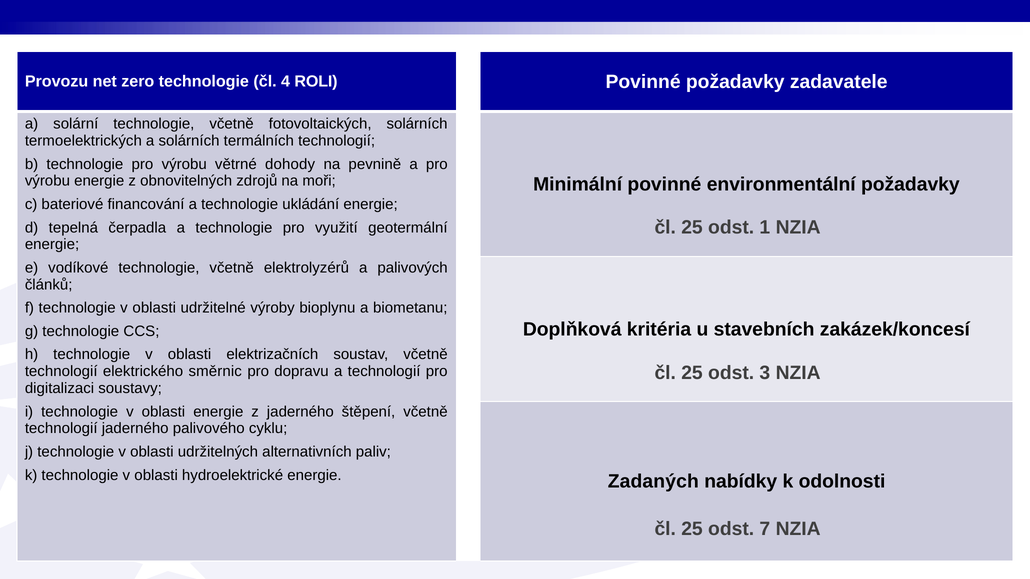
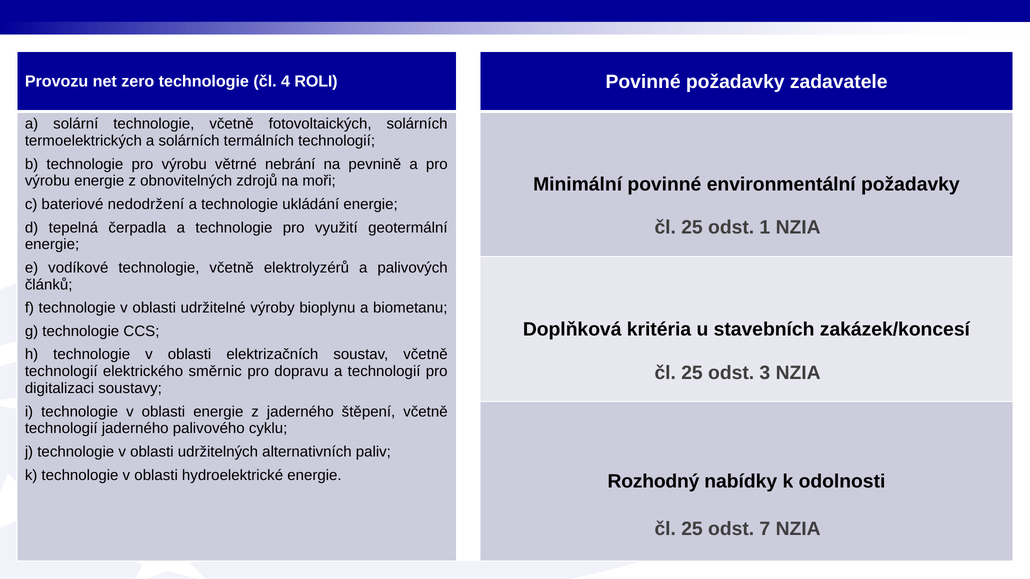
dohody: dohody -> nebrání (290, 164)
financování: financování -> nedodržení (146, 204)
Zadaných: Zadaných -> Rozhodný (653, 482)
